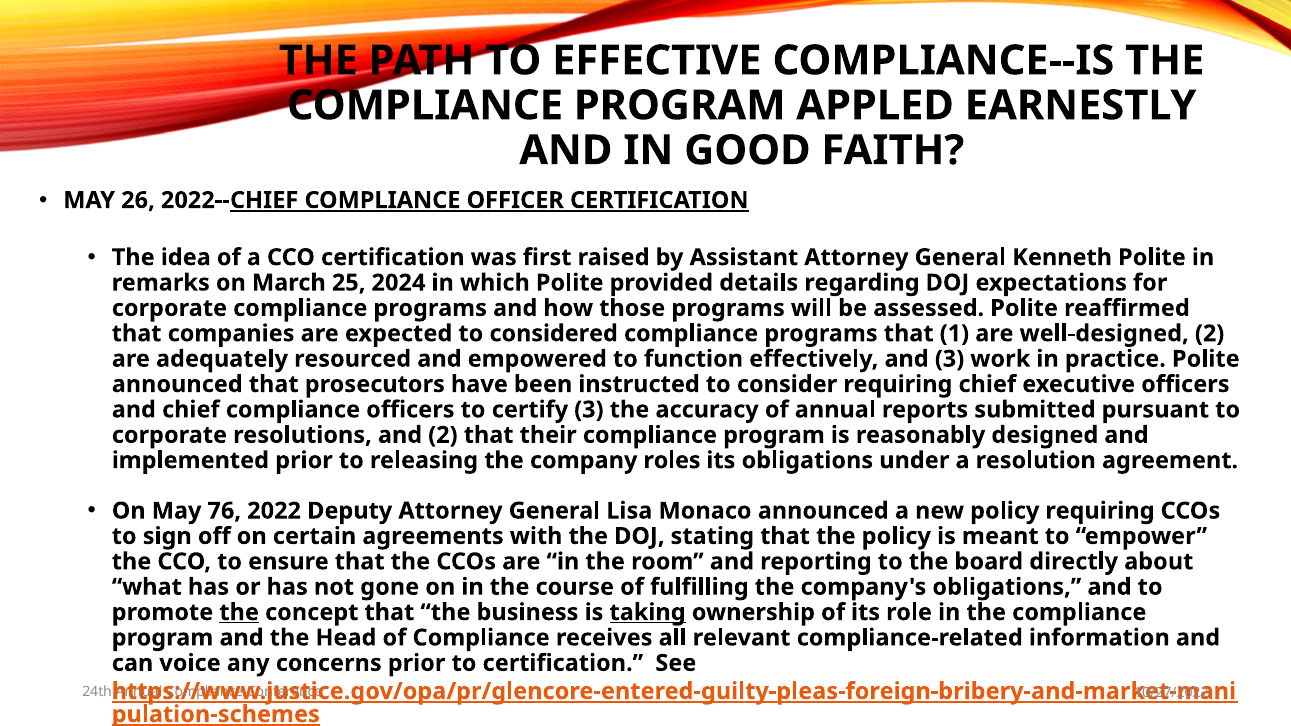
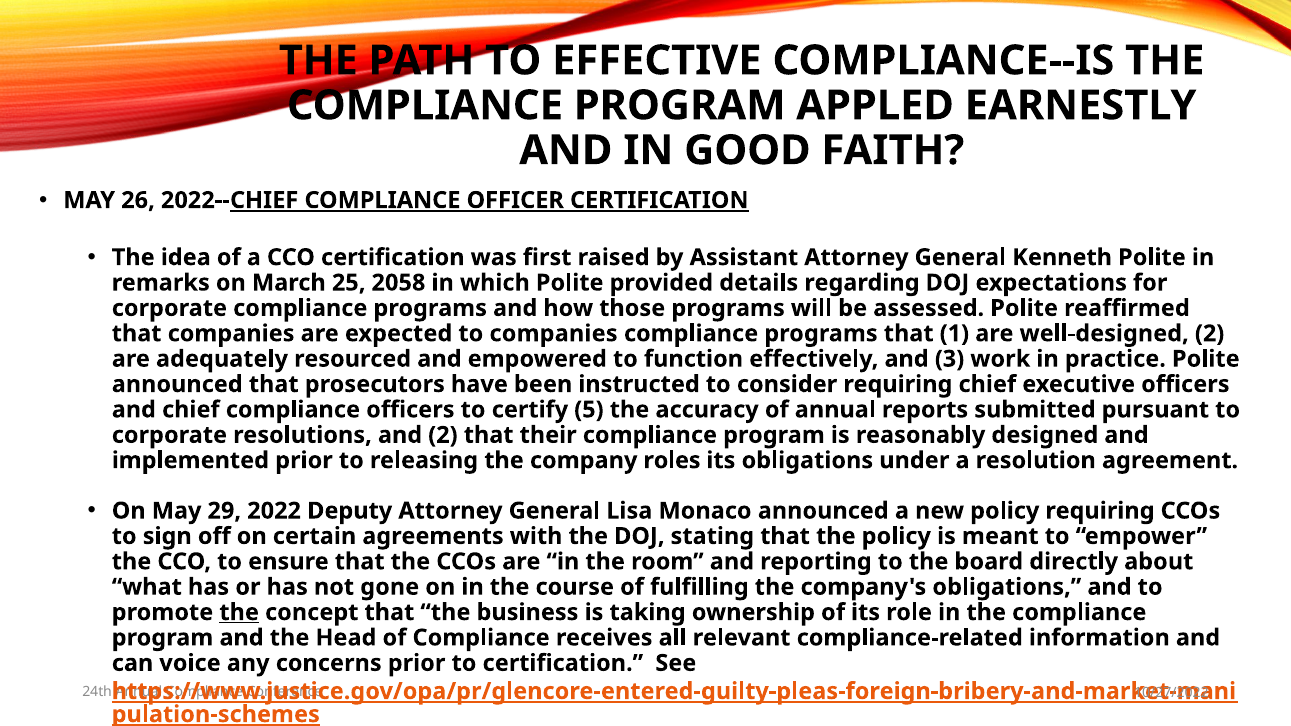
2024: 2024 -> 2058 (398, 283)
to considered: considered -> companies (554, 334)
certify 3: 3 -> 5 (589, 410)
76: 76 -> 29 (224, 511)
taking underline: present -> none (648, 612)
